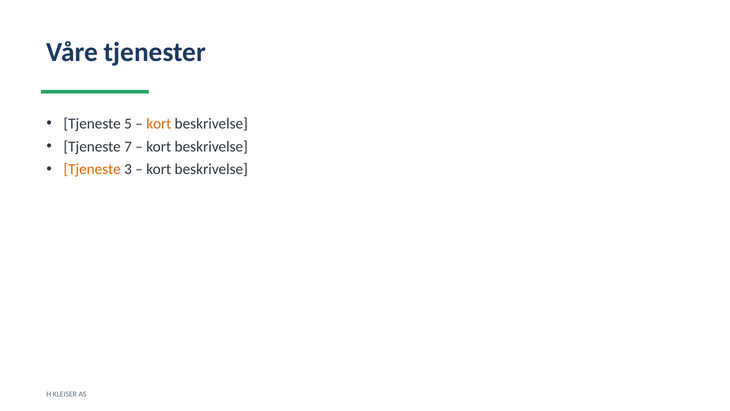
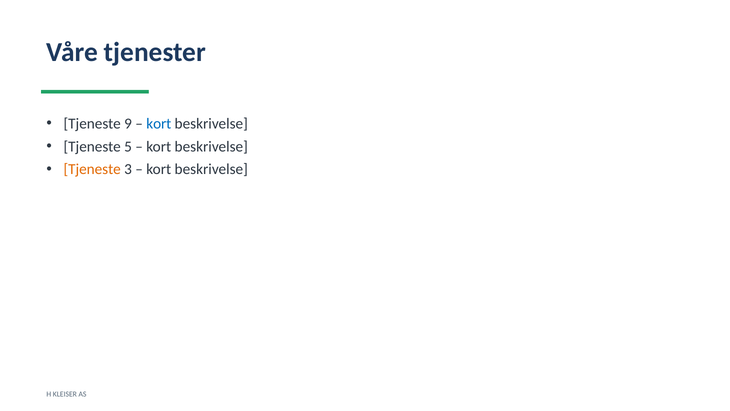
5: 5 -> 9 (128, 124)
kort colour: orange -> blue (159, 124)
7: 7 -> 5 (128, 146)
